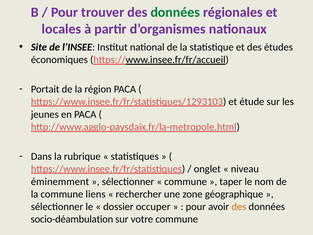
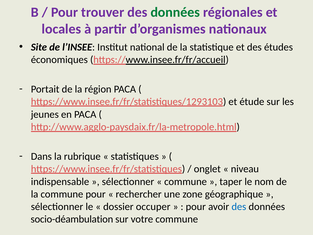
éminemment: éminemment -> indispensable (60, 181)
commune liens: liens -> pour (96, 194)
des colour: orange -> blue (239, 206)
